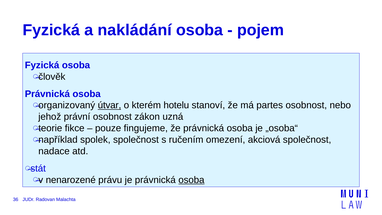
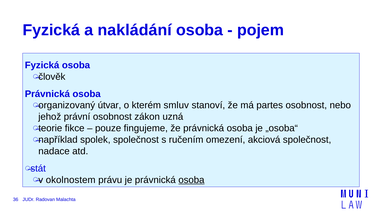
útvar underline: present -> none (110, 105)
hotelu: hotelu -> smluv (176, 105)
nenarozené: nenarozené -> okolnostem (71, 180)
